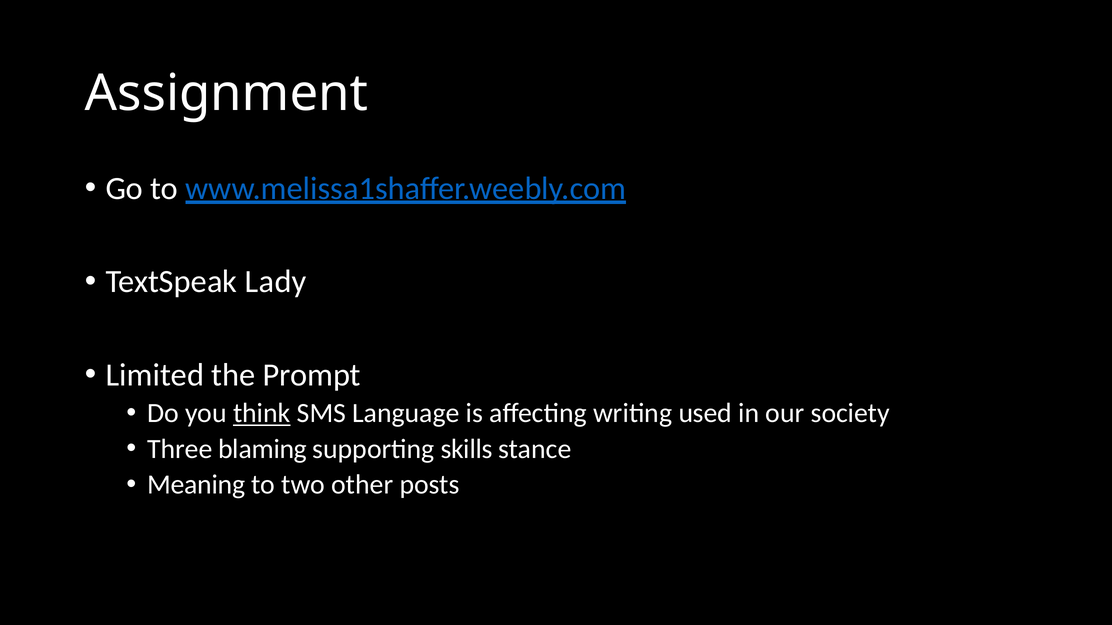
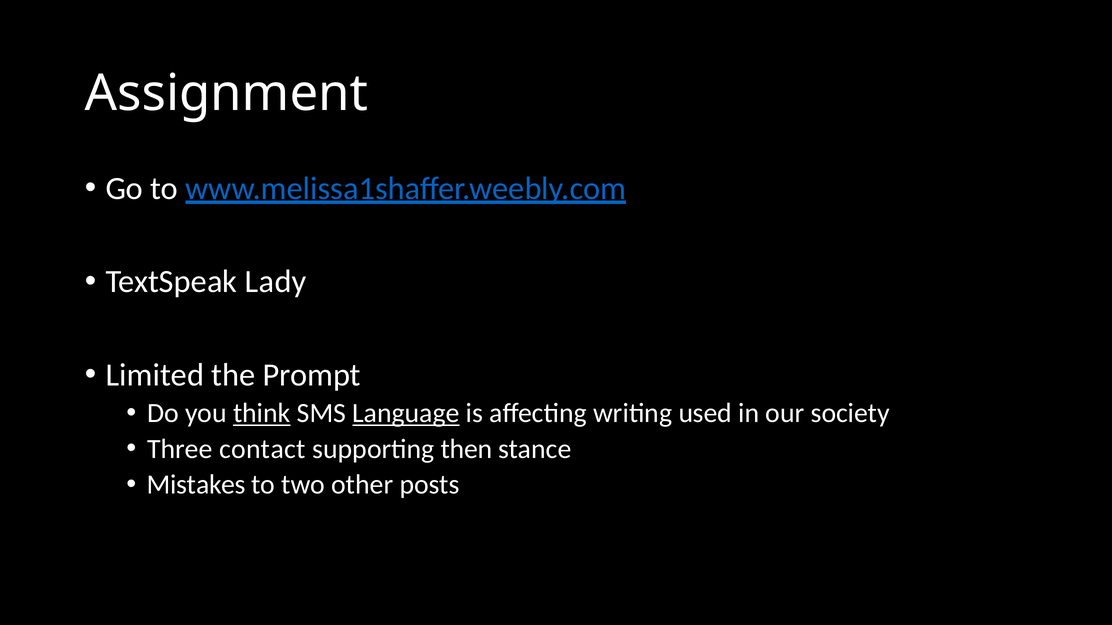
Language underline: none -> present (406, 413)
blaming: blaming -> contact (262, 449)
skills: skills -> then (467, 449)
Meaning: Meaning -> Mistakes (196, 485)
